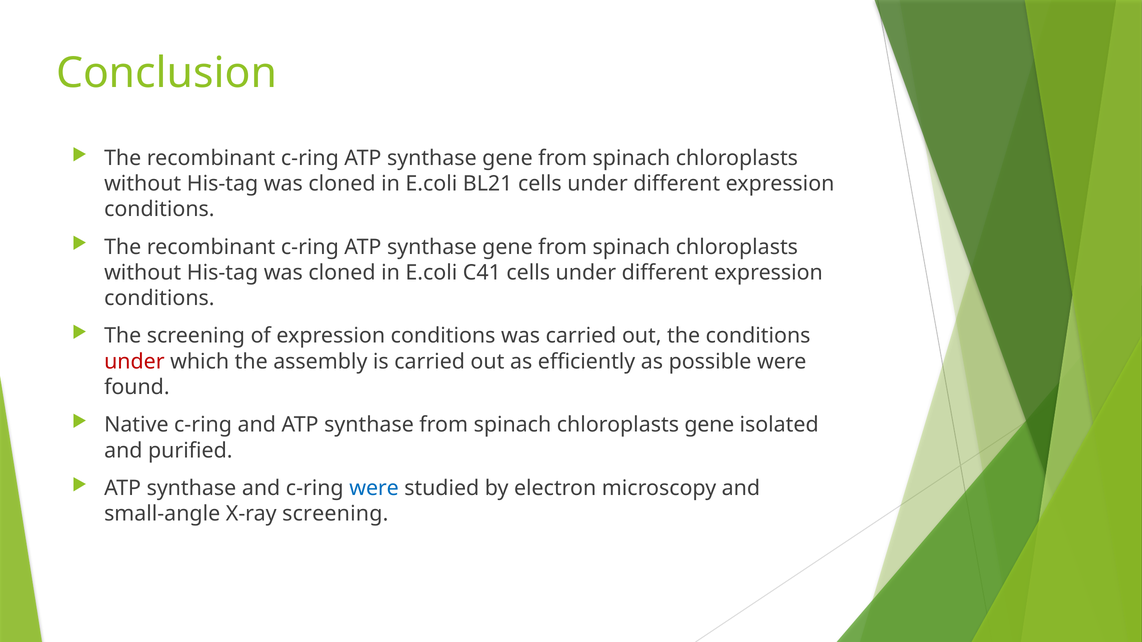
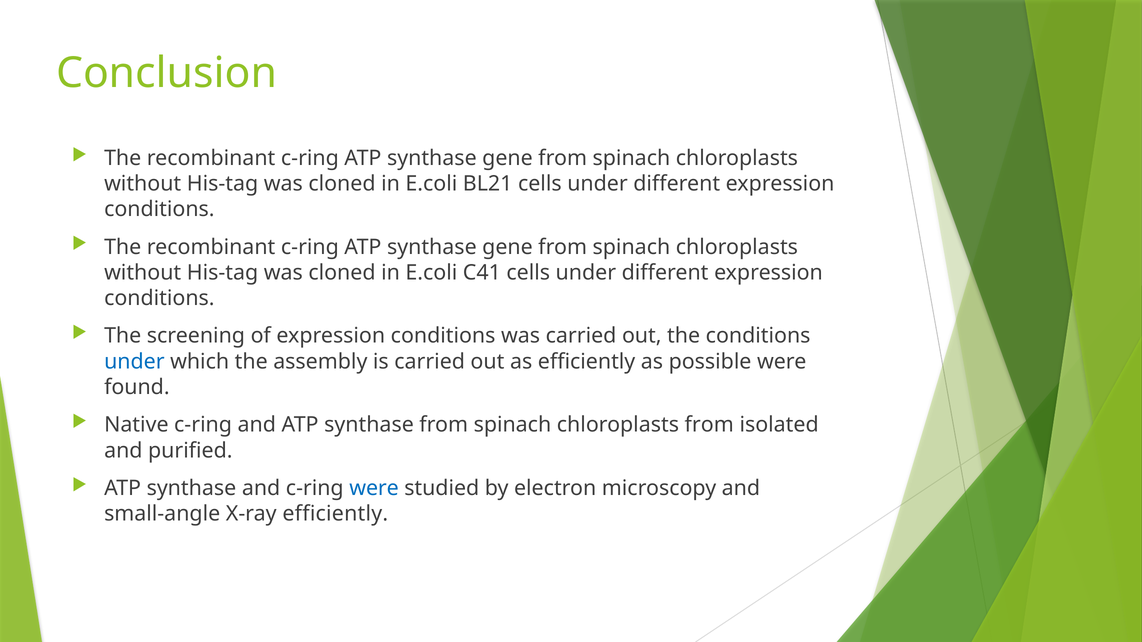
under colour: red -> blue (134, 362)
chloroplasts gene: gene -> from (709, 425)
X-ray screening: screening -> efficiently (335, 514)
